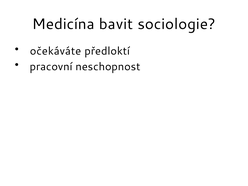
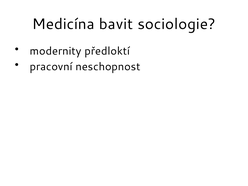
očekáváte: očekáváte -> modernity (56, 51)
